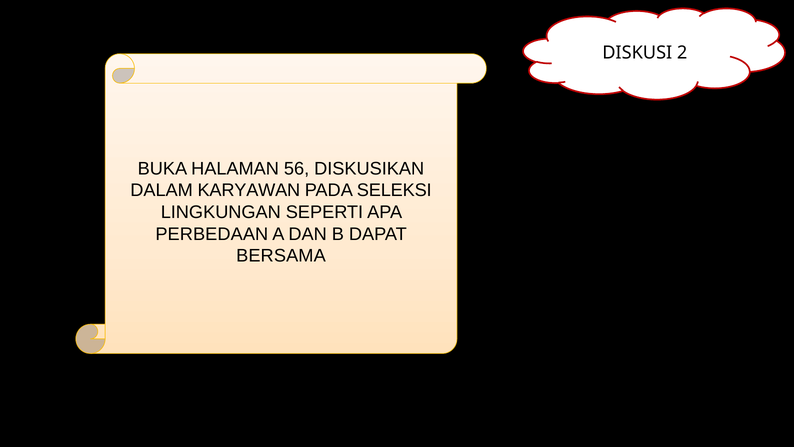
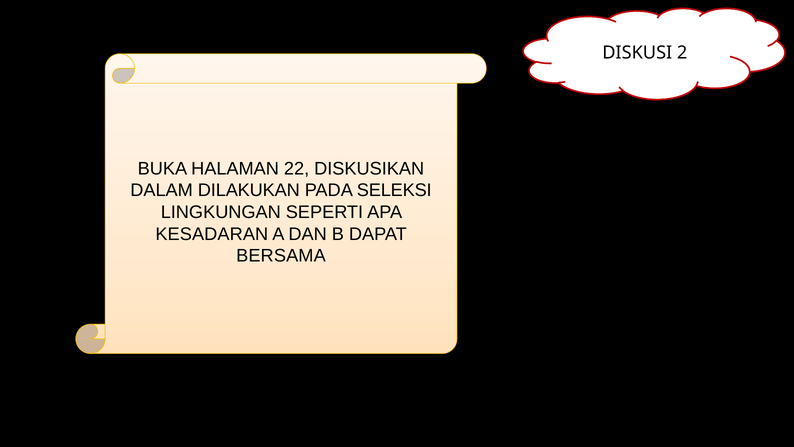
56: 56 -> 22 (297, 168)
KARYAWAN: KARYAWAN -> DILAKUKAN (249, 190)
PERBEDAAN: PERBEDAAN -> KESADARAN (212, 234)
